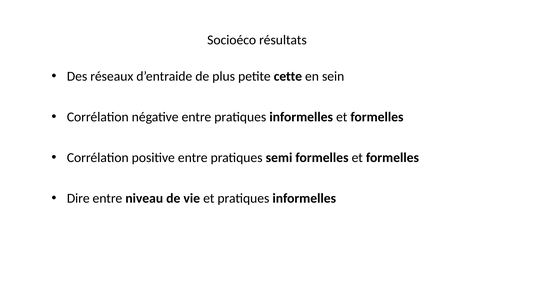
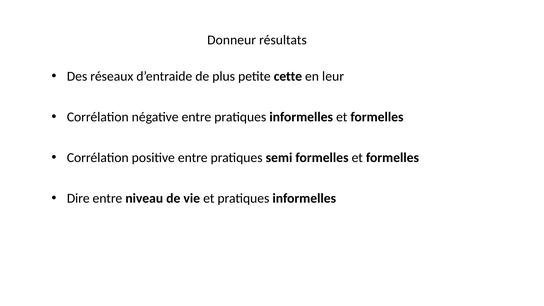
Socioéco: Socioéco -> Donneur (232, 40)
sein: sein -> leur (333, 76)
